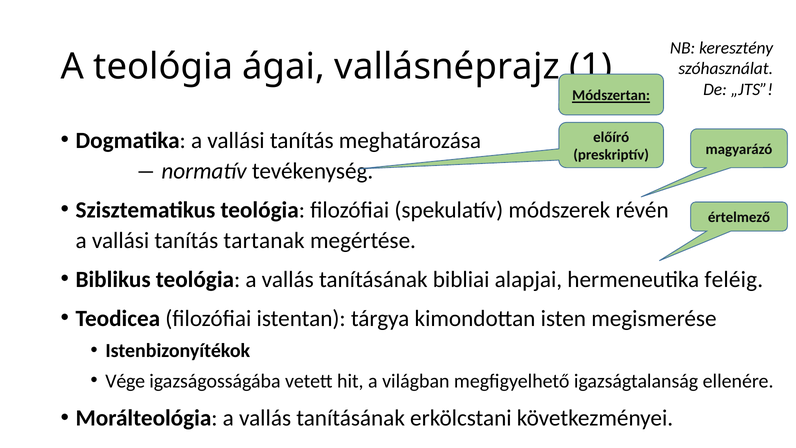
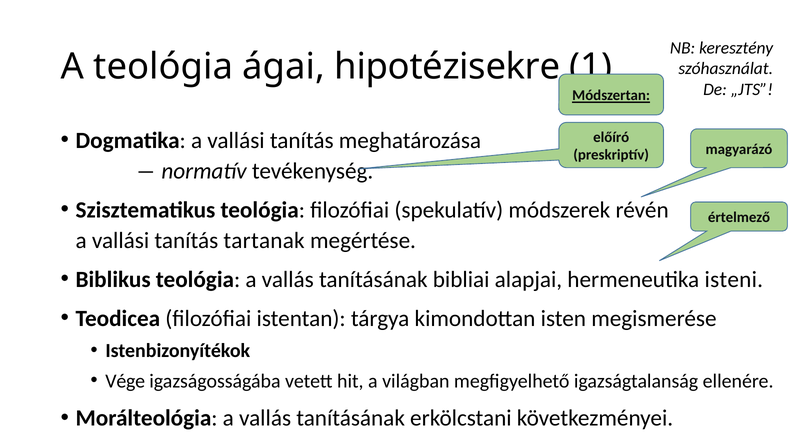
vallásnéprajz: vallásnéprajz -> hipotézisekre (447, 67)
feléig: feléig -> isteni (734, 279)
